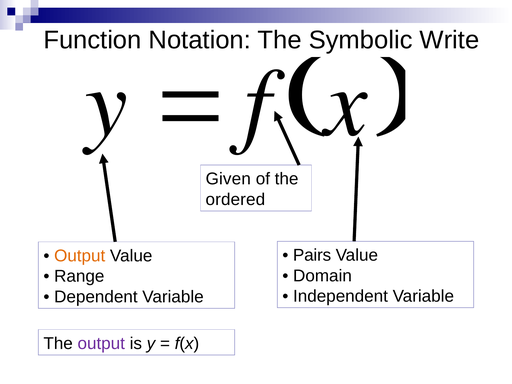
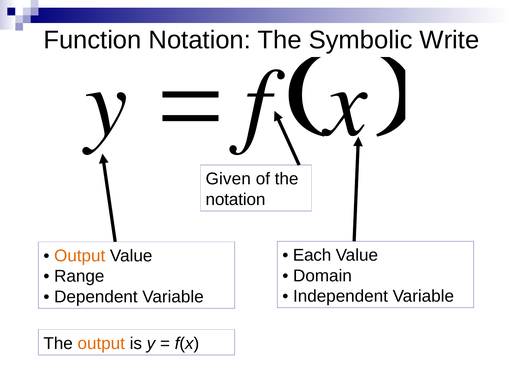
ordered: ordered -> notation (235, 199)
Pairs: Pairs -> Each (312, 255)
output colour: purple -> orange (101, 343)
